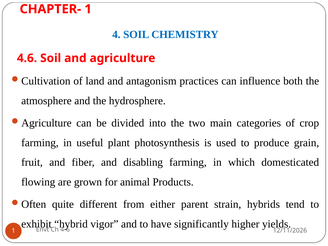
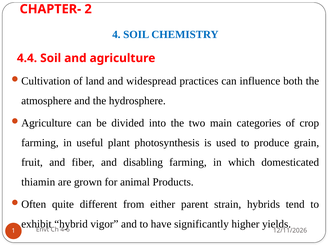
CHAPTER- 1: 1 -> 2 (88, 9)
4.6: 4.6 -> 4.4 (27, 58)
antagonism: antagonism -> widespread (151, 81)
flowing: flowing -> thiamin (38, 182)
